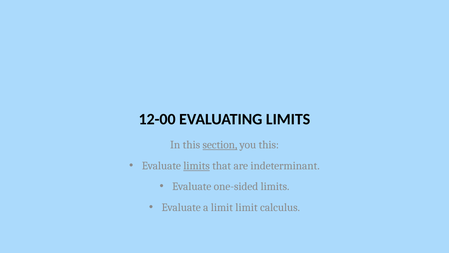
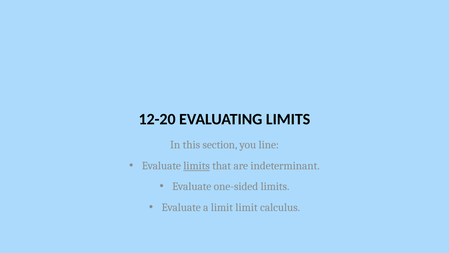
12-00: 12-00 -> 12-20 (157, 119)
section underline: present -> none (220, 145)
you this: this -> line (269, 145)
